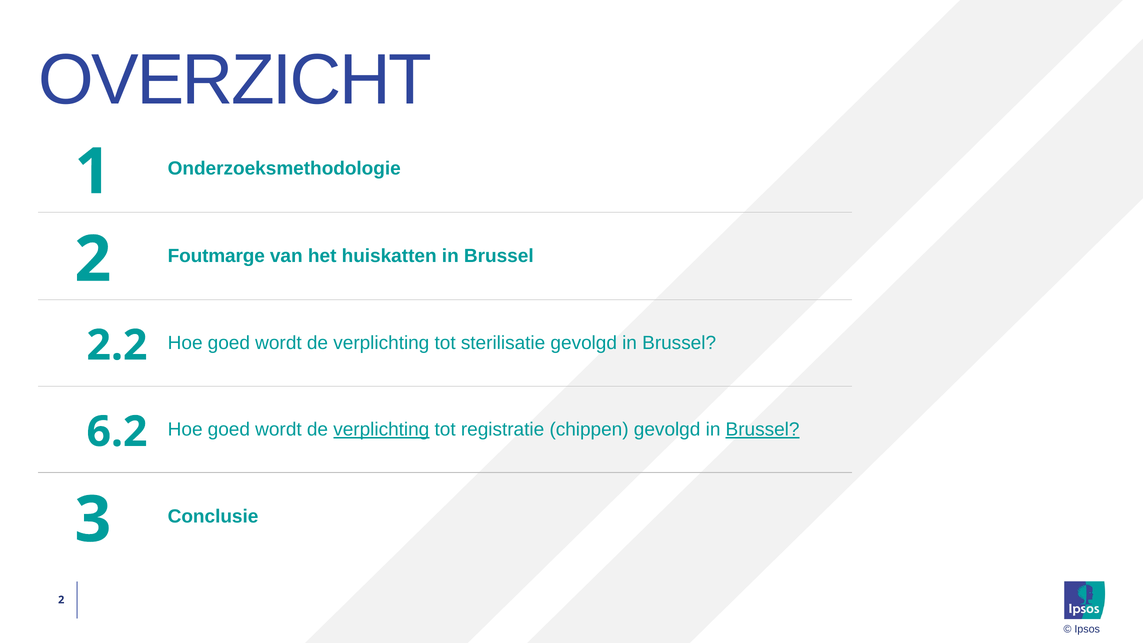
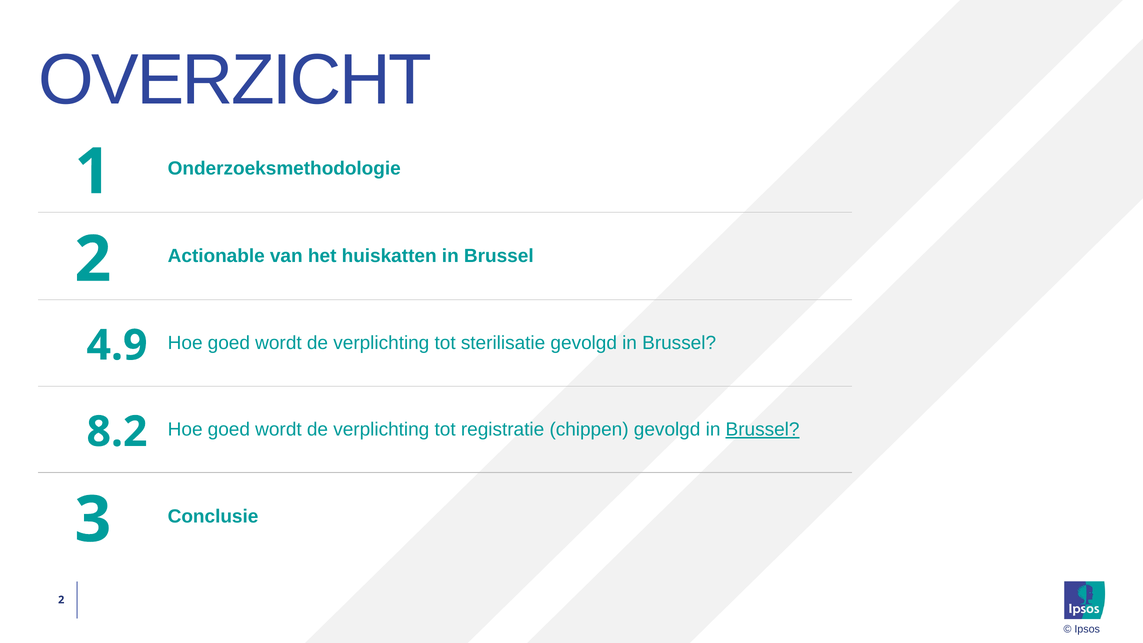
Foutmarge: Foutmarge -> Actionable (216, 256)
2.2: 2.2 -> 4.9 (117, 345)
6.2: 6.2 -> 8.2 (117, 432)
verplichting underline: present -> none (381, 430)
